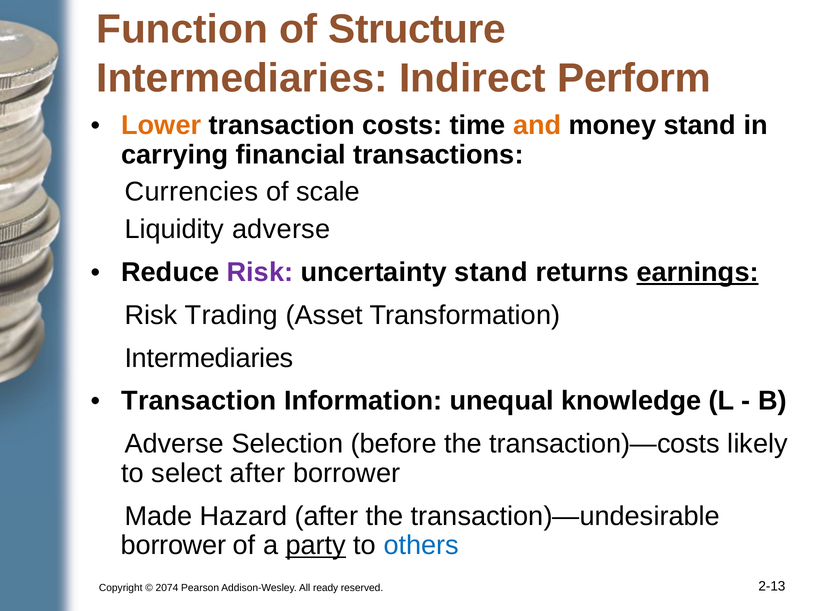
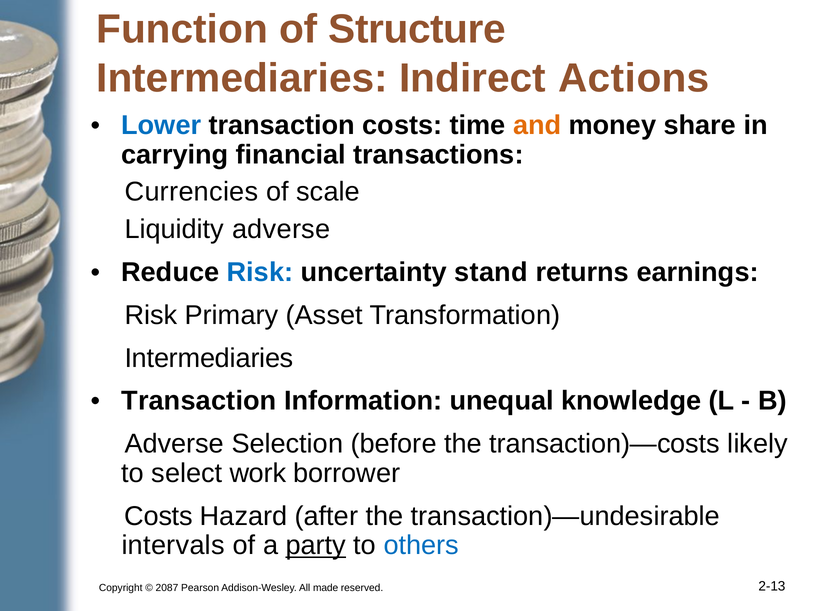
Perform: Perform -> Actions (634, 78)
Lower colour: orange -> blue (161, 125)
money stand: stand -> share (700, 125)
Risk colour: purple -> blue (260, 272)
earnings underline: present -> none (698, 272)
Trading: Trading -> Primary (232, 315)
select after: after -> work (258, 473)
Made: Made -> Costs (159, 516)
borrower: borrower -> intervals (173, 545)
2074: 2074 -> 2087 (167, 587)
ready: ready -> made (326, 587)
